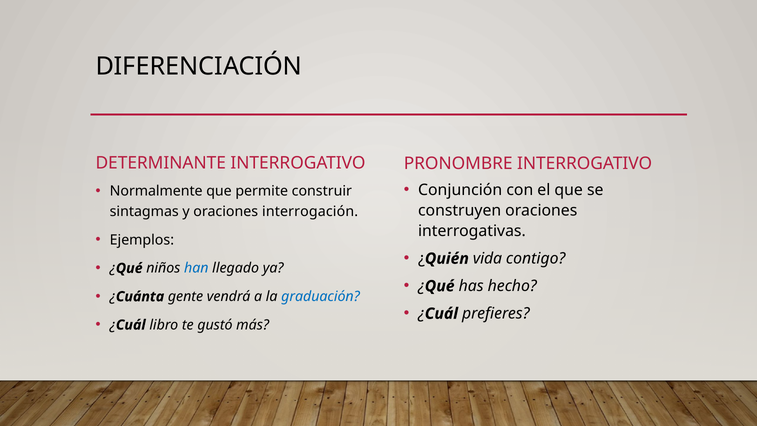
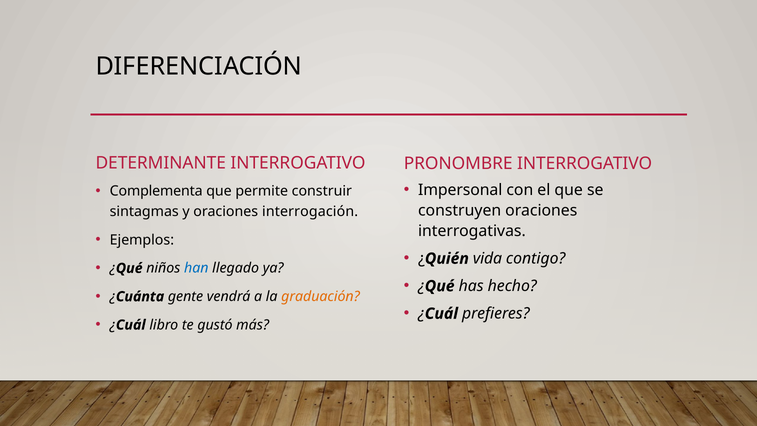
Conjunción: Conjunción -> Impersonal (460, 190)
Normalmente: Normalmente -> Complementa (156, 191)
graduación colour: blue -> orange (320, 296)
